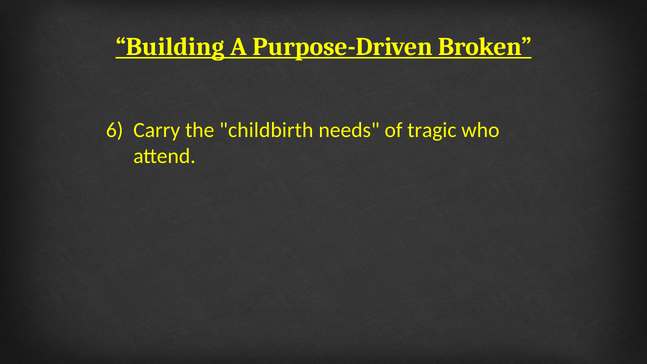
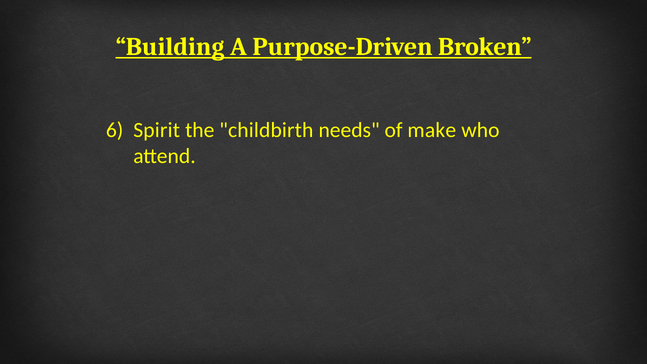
Carry: Carry -> Spirit (157, 130)
tragic: tragic -> make (432, 130)
